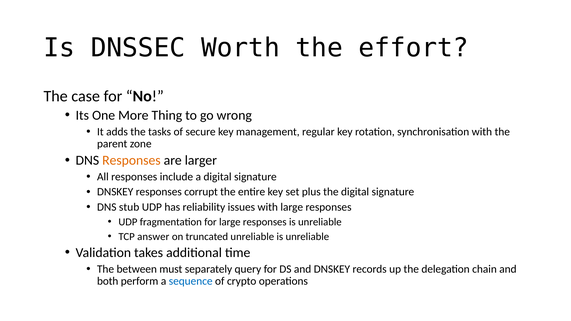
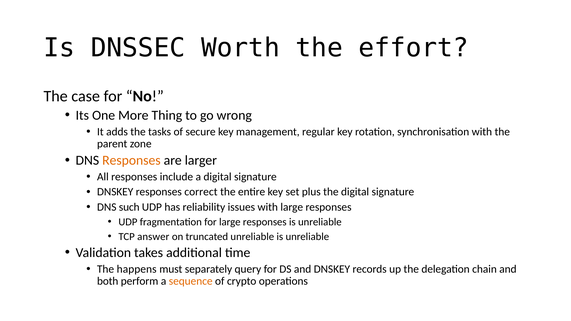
corrupt: corrupt -> correct (201, 192)
stub: stub -> such (129, 207)
between: between -> happens (137, 269)
sequence colour: blue -> orange (191, 281)
